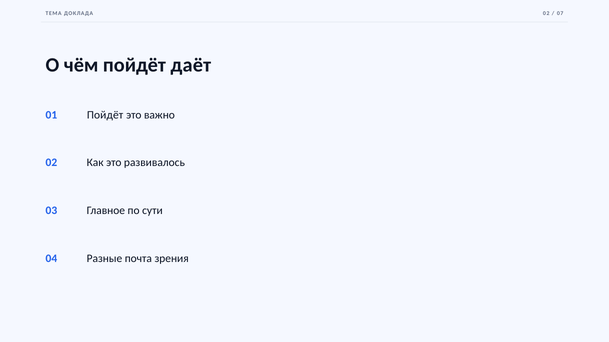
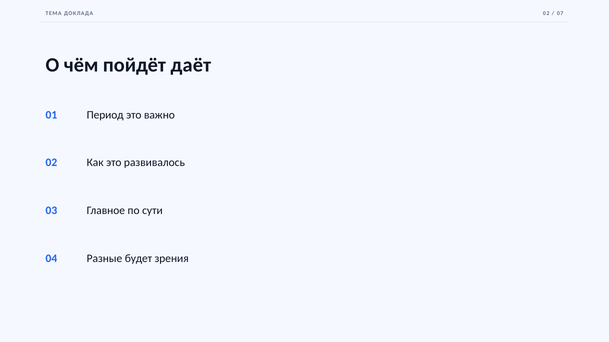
01 Пойдёт: Пойдёт -> Период (105, 115)
почта: почта -> будет (138, 259)
